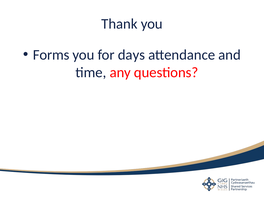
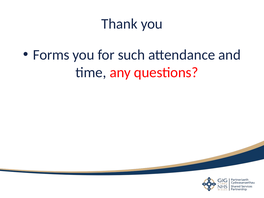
days: days -> such (131, 55)
